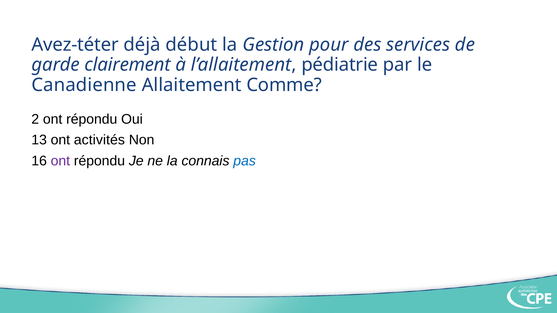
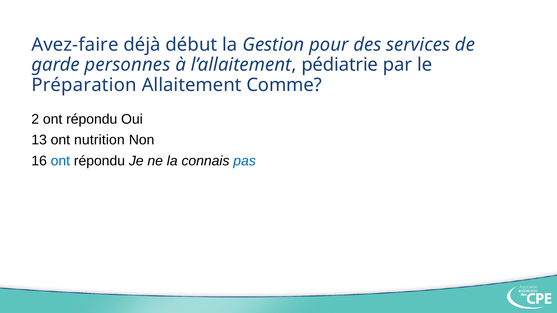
Avez-téter: Avez-téter -> Avez-faire (75, 45)
clairement: clairement -> personnes (127, 65)
Canadienne: Canadienne -> Préparation (84, 85)
activités: activités -> nutrition (99, 140)
ont colour: purple -> blue (60, 161)
